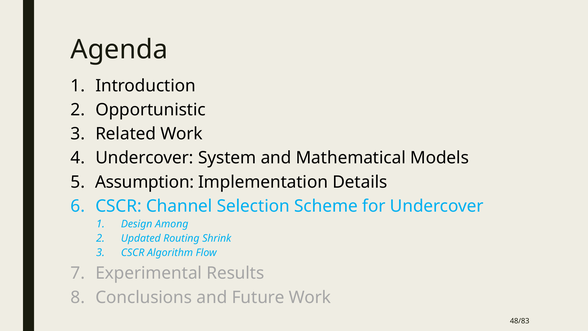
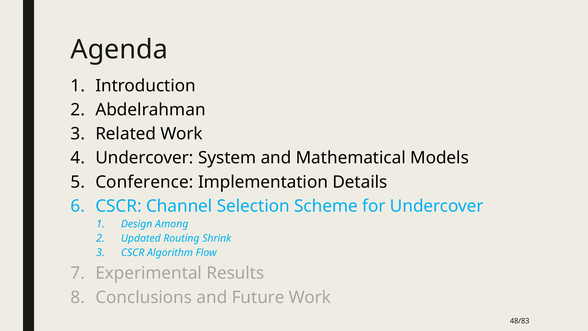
Opportunistic: Opportunistic -> Abdelrahman (150, 110)
Assumption: Assumption -> Conference (144, 182)
